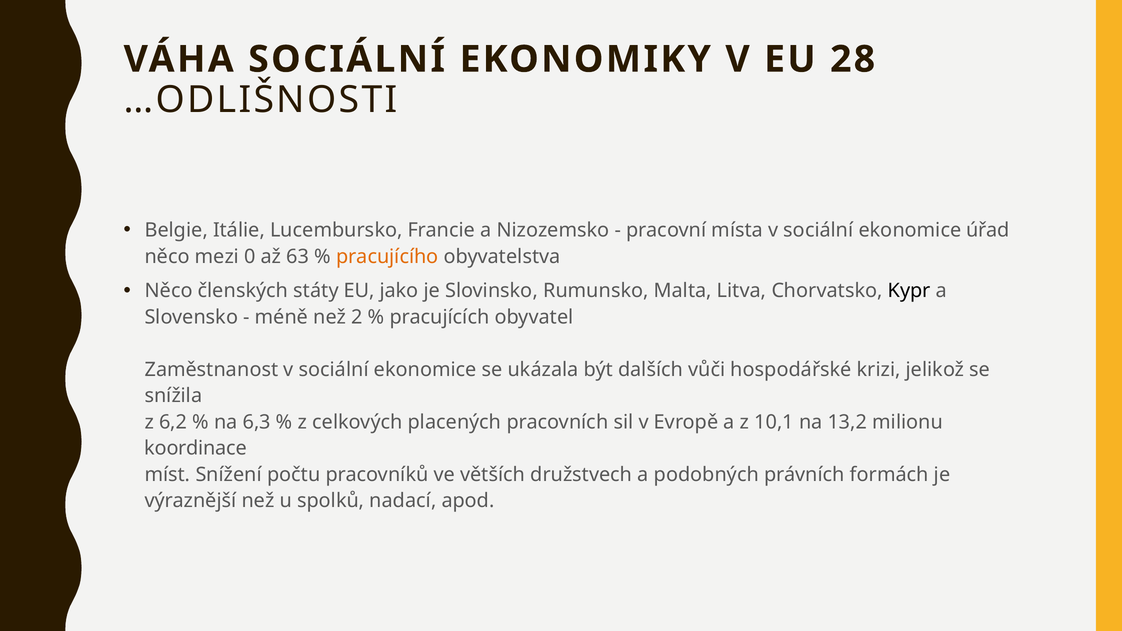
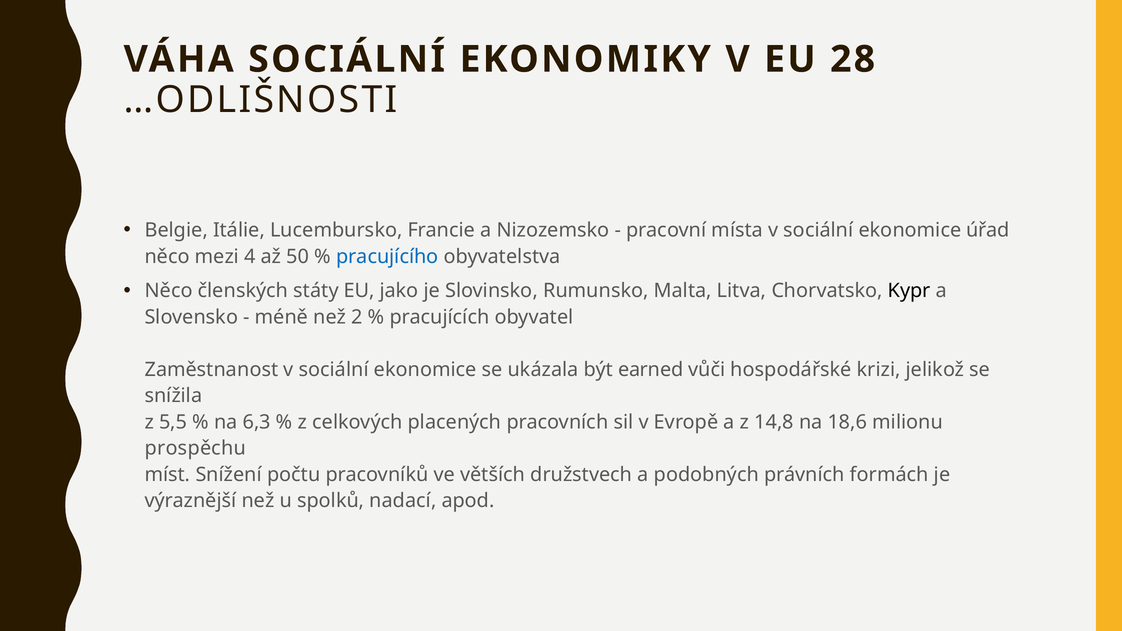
0: 0 -> 4 (250, 257)
63: 63 -> 50 (298, 257)
pracujícího colour: orange -> blue (387, 257)
dalších: dalších -> earned (651, 370)
6,2: 6,2 -> 5,5 (173, 422)
10,1: 10,1 -> 14,8 (774, 422)
13,2: 13,2 -> 18,6 (847, 422)
koordinace: koordinace -> prospěchu (195, 448)
